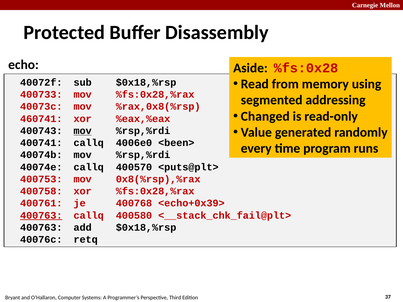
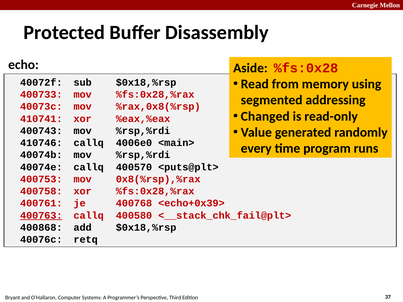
460741: 460741 -> 410741 (41, 119)
mov underline: present -> none (83, 131)
400741: 400741 -> 410746 (41, 143)
<been>: <been> -> <main> (176, 143)
400763: 400763 -> 400868 (41, 228)
